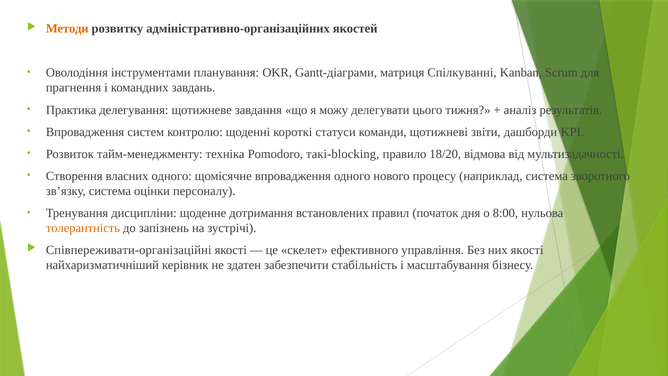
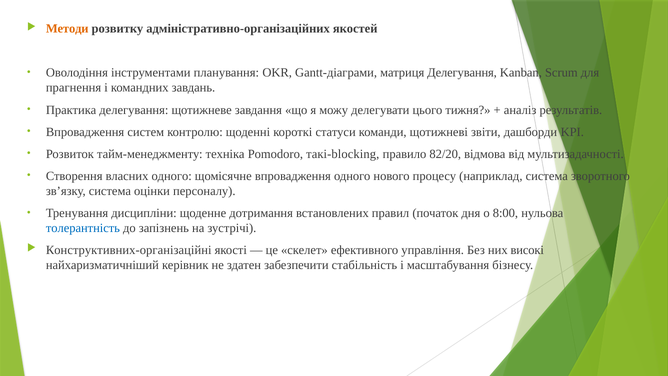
матриця Спілкуванні: Спілкуванні -> Делегування (462, 73)
18/20: 18/20 -> 82/20 (445, 154)
толерантність colour: orange -> blue (83, 228)
Співпереживати-організаційні: Співпереживати-організаційні -> Конструктивних-організаційні (129, 250)
них якості: якості -> високі (527, 250)
